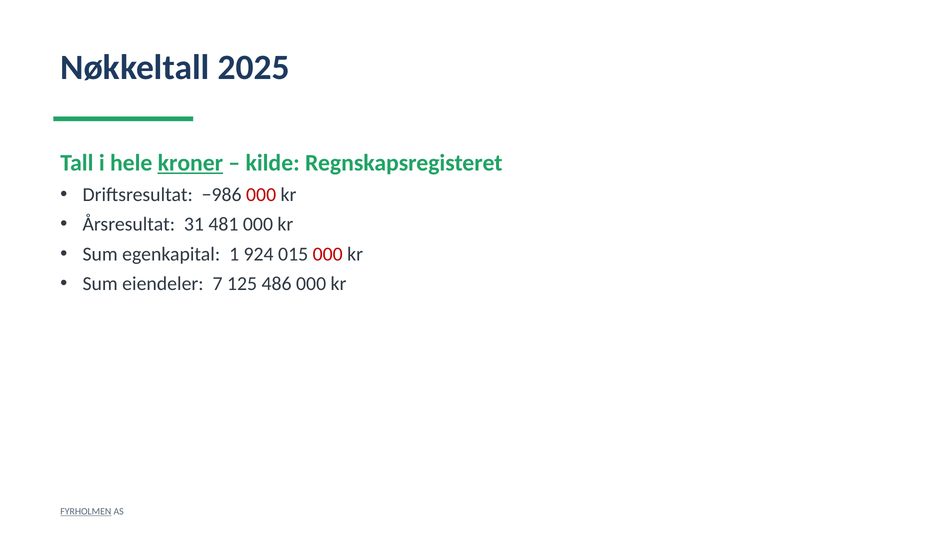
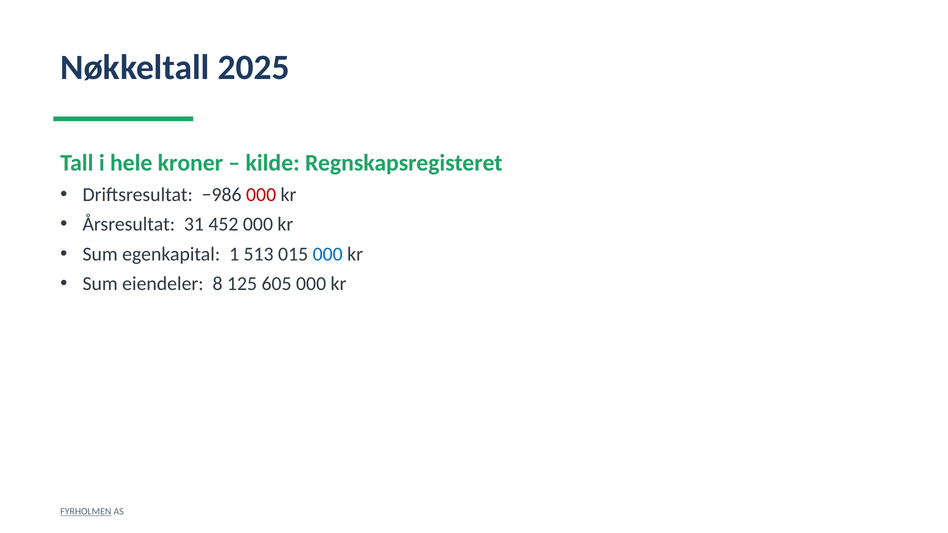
kroner underline: present -> none (190, 163)
481: 481 -> 452 (223, 225)
924: 924 -> 513 (259, 254)
000 colour: red -> blue (328, 254)
7: 7 -> 8 (218, 284)
486: 486 -> 605 (277, 284)
